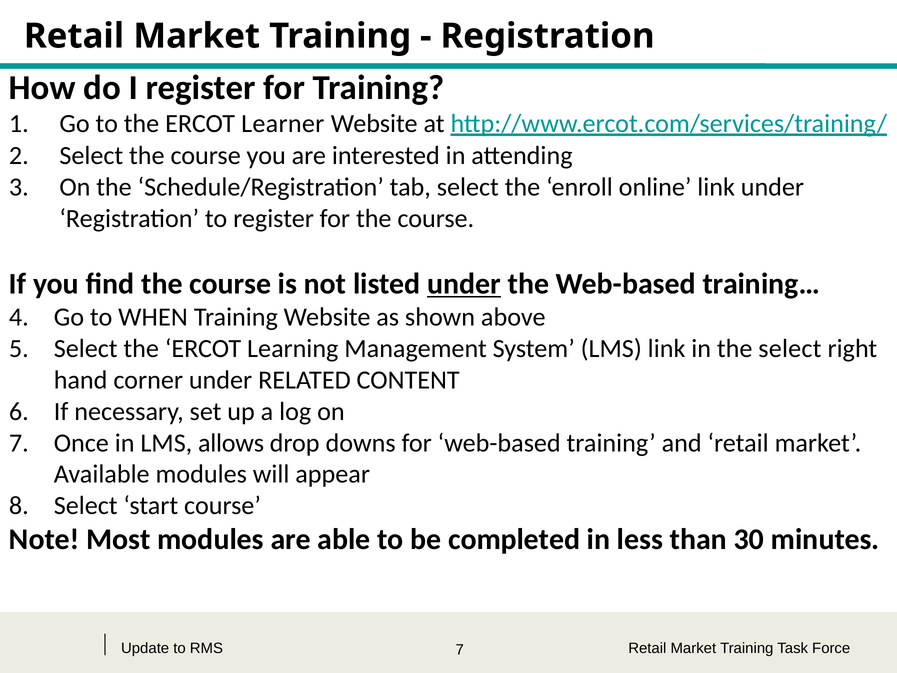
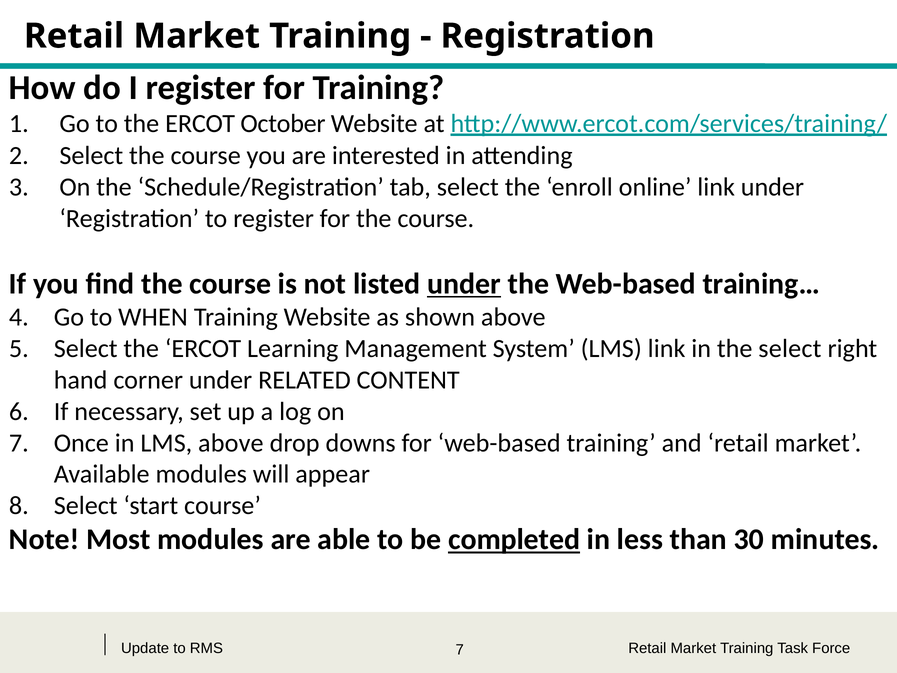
Learner: Learner -> October (283, 124)
LMS allows: allows -> above (231, 443)
completed underline: none -> present (514, 539)
